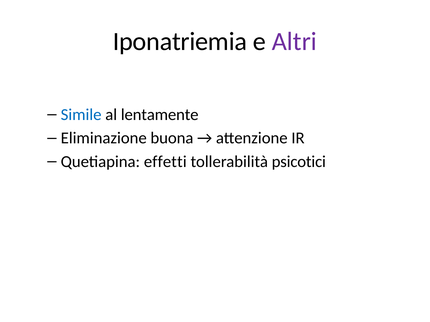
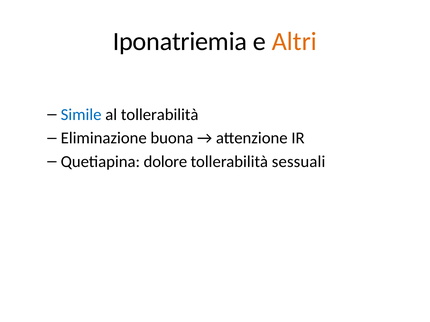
Altri colour: purple -> orange (294, 42)
al lentamente: lentamente -> tollerabilità (160, 115)
effetti: effetti -> dolore (165, 162)
psicotici: psicotici -> sessuali (299, 162)
